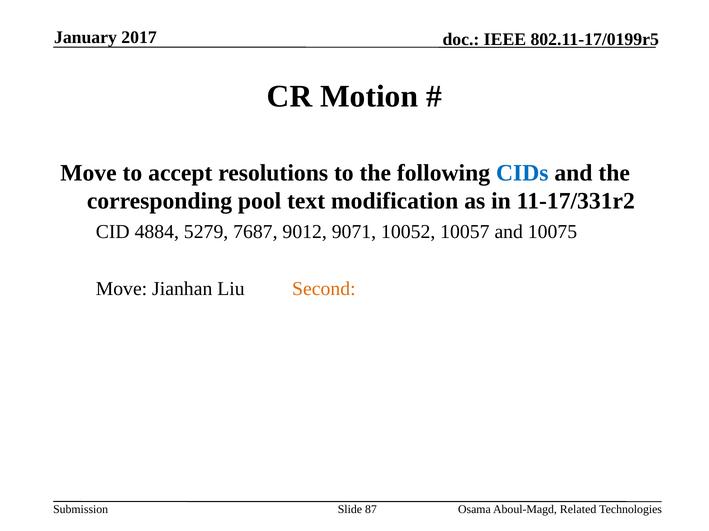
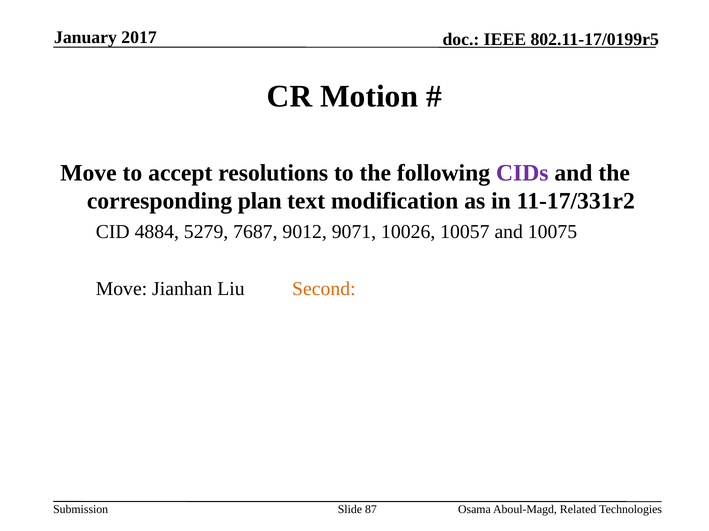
CIDs colour: blue -> purple (522, 173)
pool: pool -> plan (260, 201)
10052: 10052 -> 10026 (408, 232)
